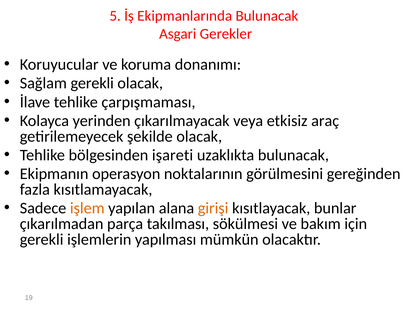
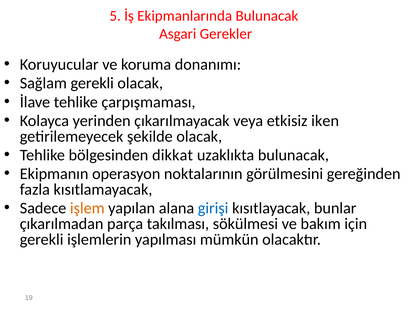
araç: araç -> iken (325, 121)
işareti: işareti -> dikkat (173, 155)
girişi colour: orange -> blue (213, 208)
